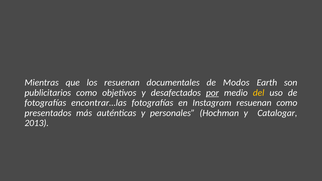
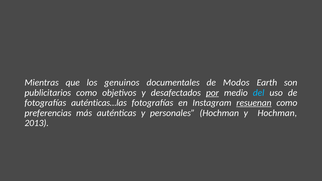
los resuenan: resuenan -> genuinos (122, 83)
del colour: yellow -> light blue (259, 93)
encontrar…las: encontrar…las -> auténticas…las (99, 103)
resuenan underline: none -> present (254, 103)
presentados: presentados -> preferencias (48, 113)
y Catalogar: Catalogar -> Hochman (277, 113)
